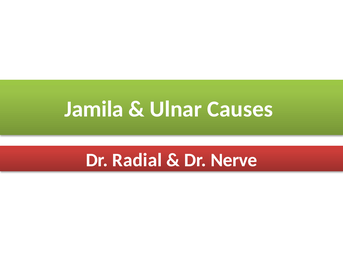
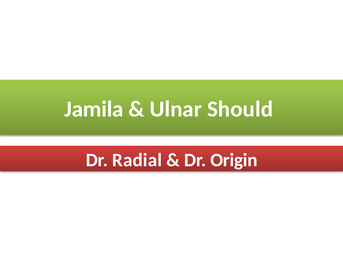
Causes: Causes -> Should (240, 109)
Nerve: Nerve -> Origin (234, 160)
